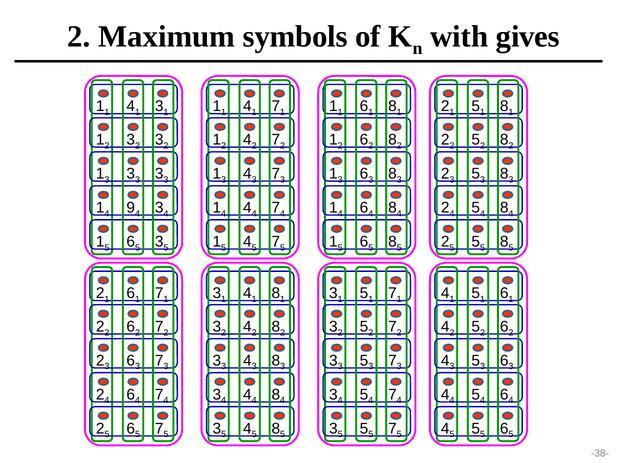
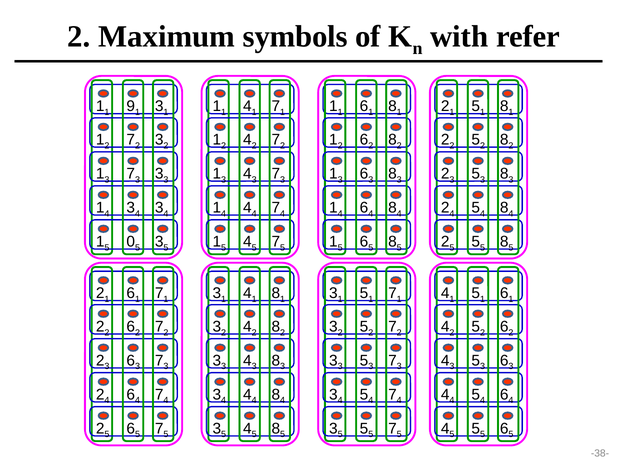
gives: gives -> refer (528, 37)
4: 4 -> 9 (131, 106)
3: 3 -> 7 (131, 140)
3: 3 -> 7 (131, 174)
9: 9 -> 3 (131, 208)
6: 6 -> 0 (131, 241)
